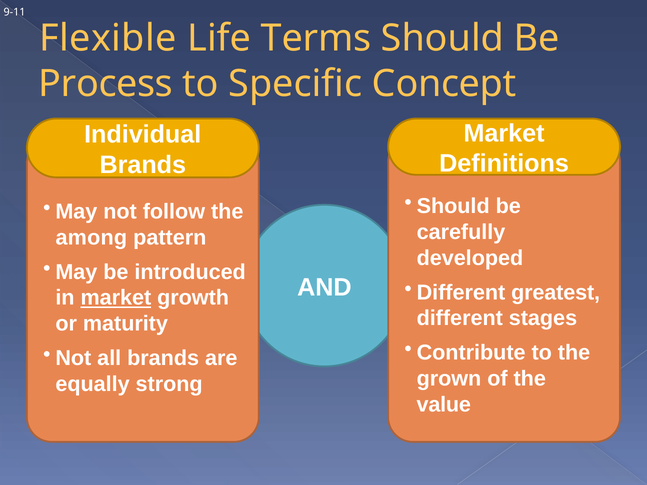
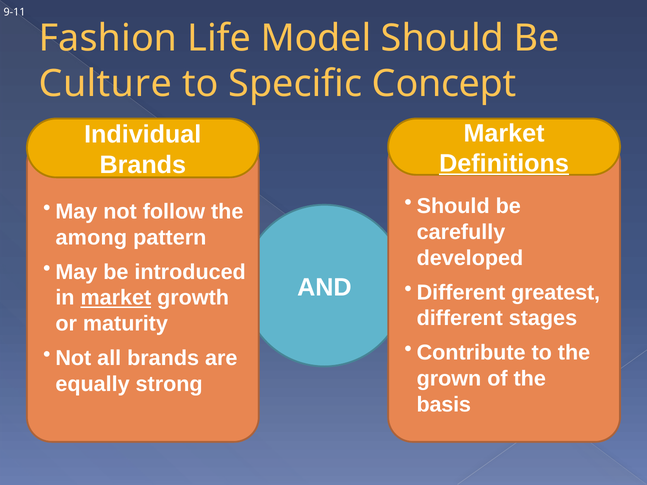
Flexible: Flexible -> Fashion (108, 38)
Terms: Terms -> Model (316, 38)
Process: Process -> Culture (105, 84)
Definitions underline: none -> present (504, 164)
value: value -> basis (444, 405)
